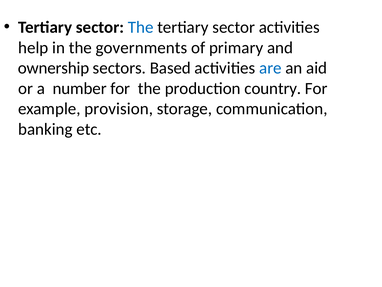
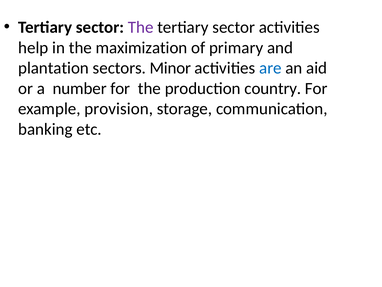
The colour: blue -> purple (141, 27)
governments: governments -> maximization (141, 48)
ownership: ownership -> plantation (54, 68)
Based: Based -> Minor (170, 68)
